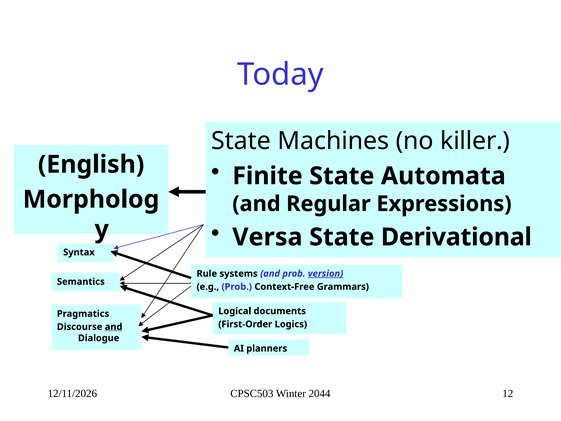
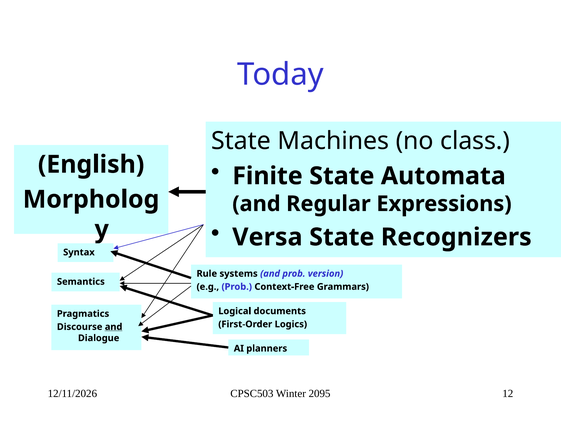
killer: killer -> class (475, 141)
Derivational: Derivational -> Recognizers (456, 237)
version underline: present -> none (326, 273)
2044: 2044 -> 2095 (320, 393)
